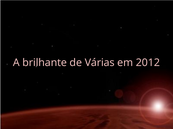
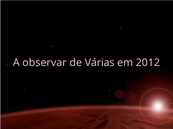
brilhante: brilhante -> observar (45, 63)
